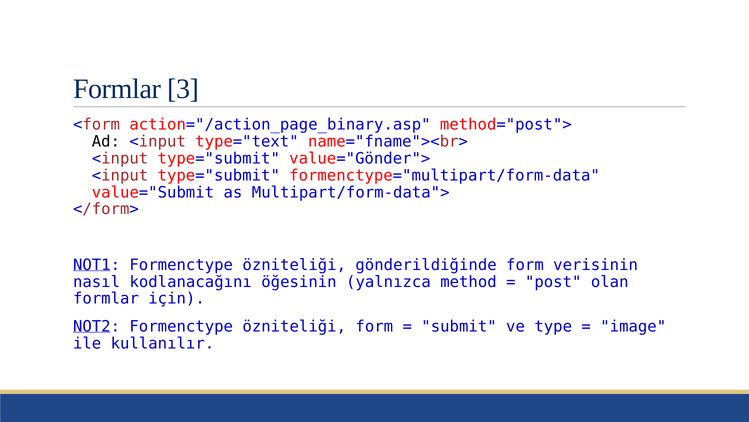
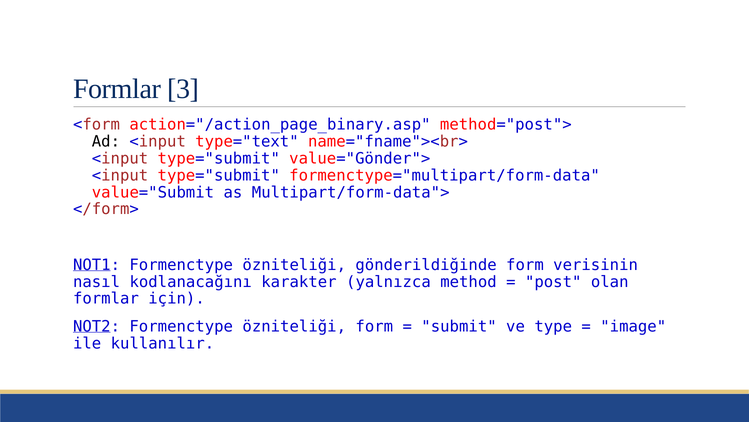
öğesinin: öğesinin -> karakter (299, 281)
